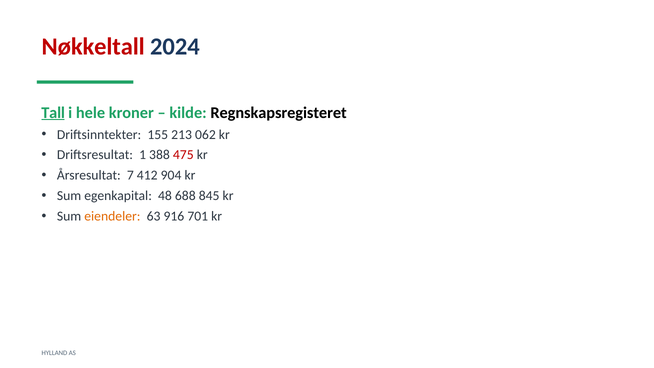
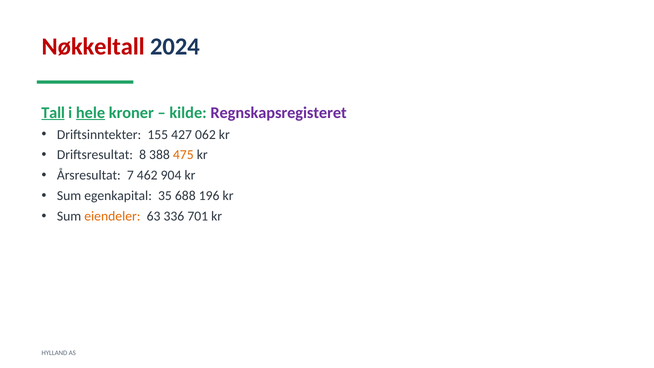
hele underline: none -> present (91, 113)
Regnskapsregisteret colour: black -> purple (279, 113)
213: 213 -> 427 (182, 134)
1: 1 -> 8 (143, 155)
475 colour: red -> orange (183, 155)
412: 412 -> 462 (147, 175)
48: 48 -> 35 (165, 196)
845: 845 -> 196 (209, 196)
916: 916 -> 336 (174, 216)
